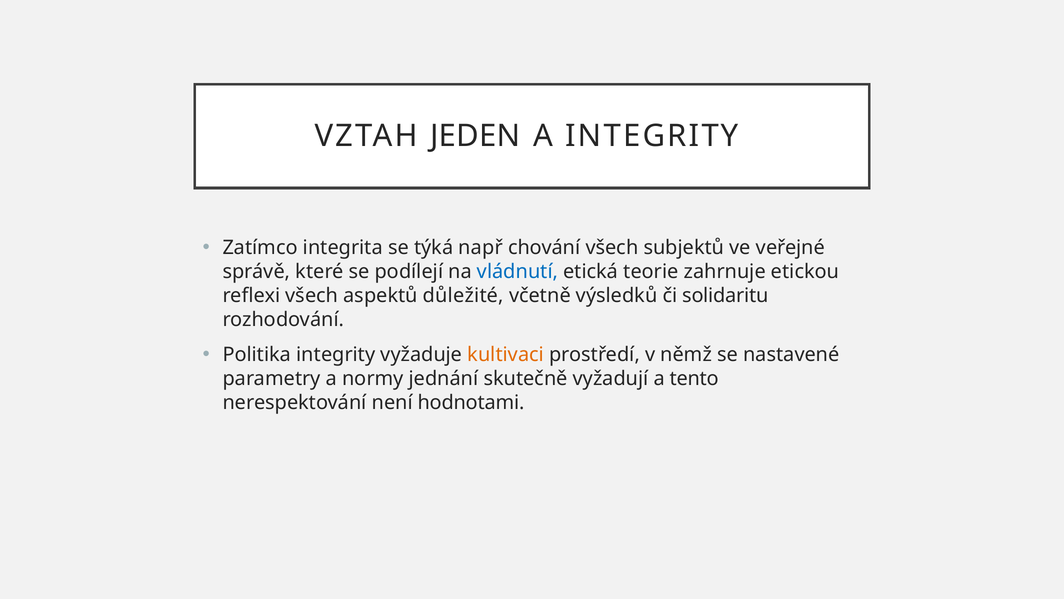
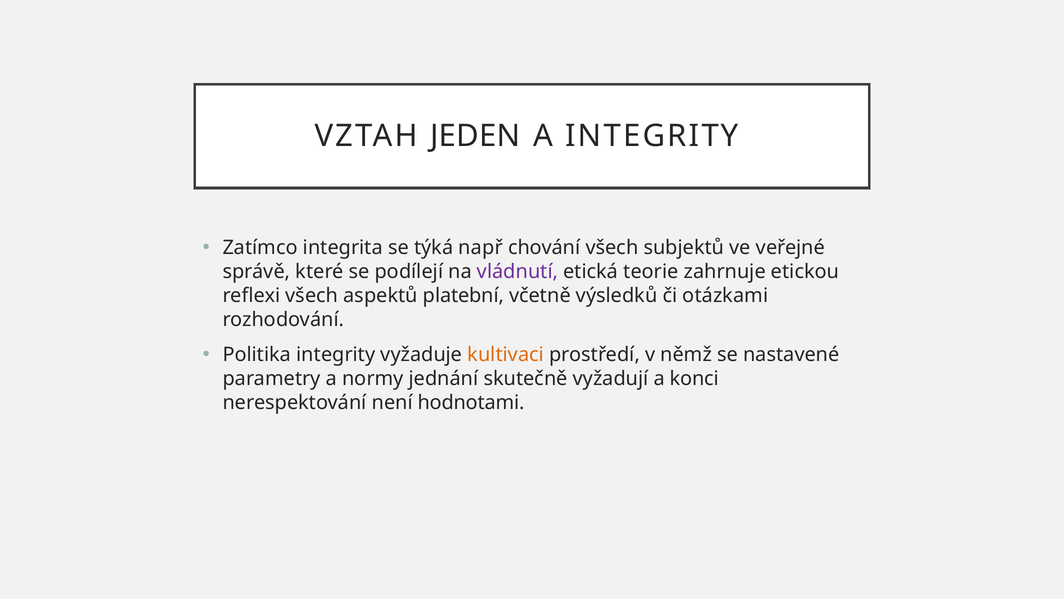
vládnutí colour: blue -> purple (517, 272)
důležité: důležité -> platební (463, 295)
solidaritu: solidaritu -> otázkami (725, 295)
tento: tento -> konci (694, 378)
